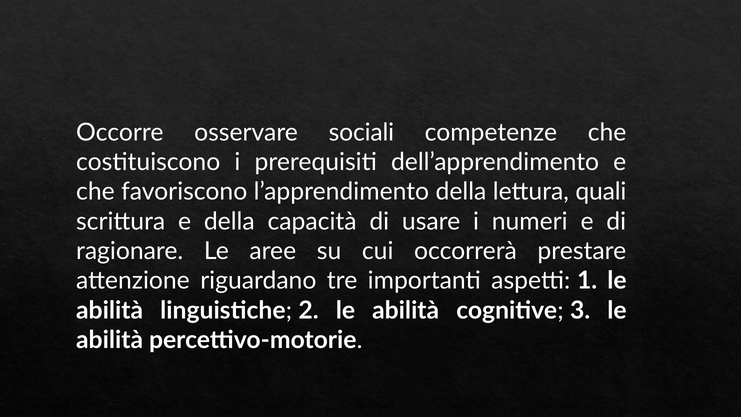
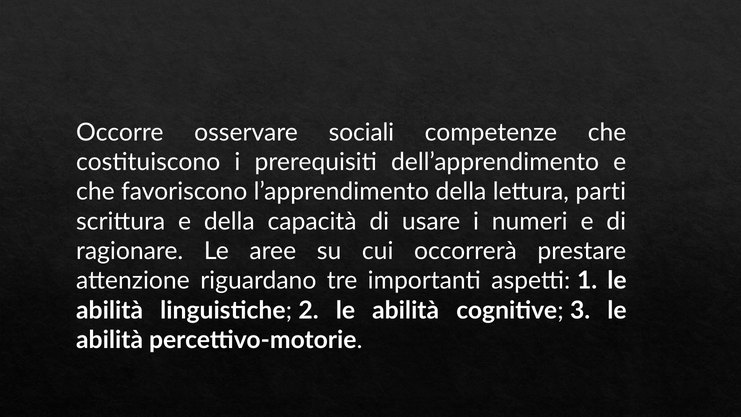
quali: quali -> parti (601, 192)
